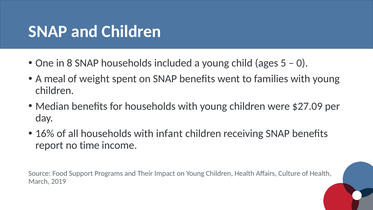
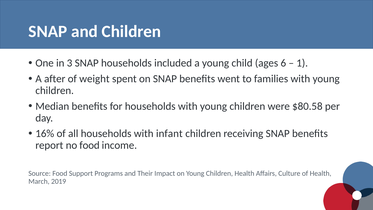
8: 8 -> 3 (70, 63)
5: 5 -> 6 (283, 63)
0: 0 -> 1 (302, 63)
meal: meal -> after (55, 79)
$27.09: $27.09 -> $80.58 (307, 106)
no time: time -> food (90, 145)
